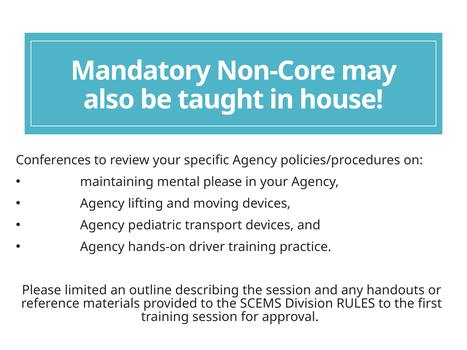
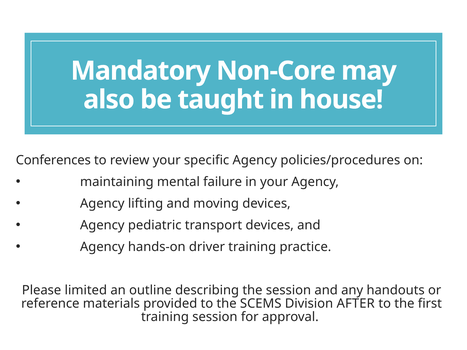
mental please: please -> failure (223, 182)
RULES: RULES -> AFTER (356, 304)
